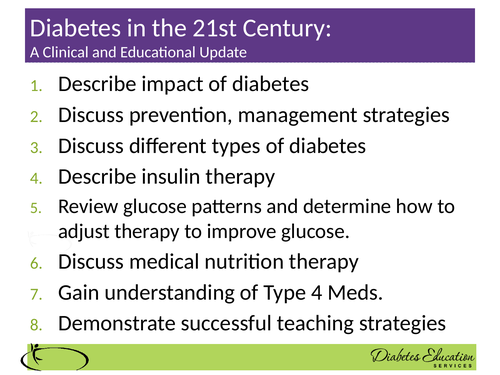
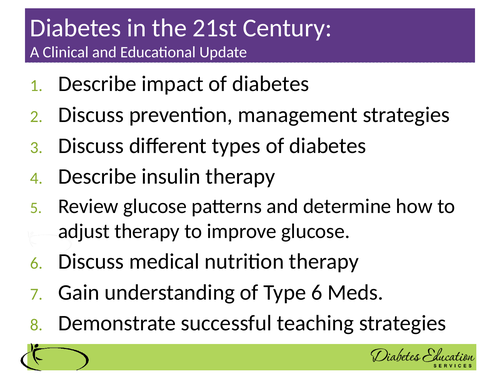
Type 4: 4 -> 6 (317, 292)
